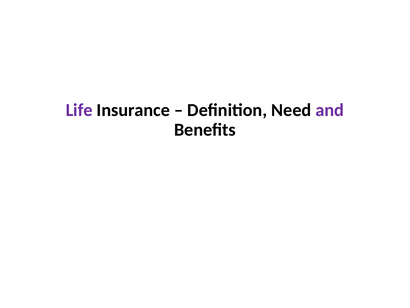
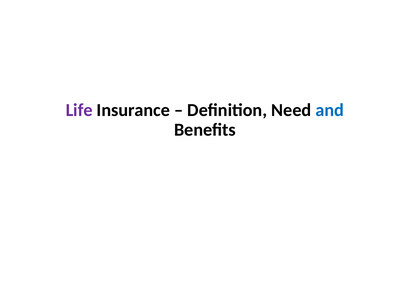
and colour: purple -> blue (330, 110)
